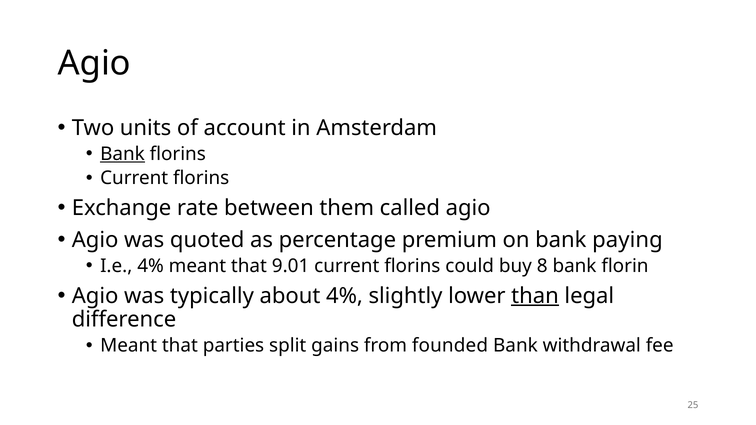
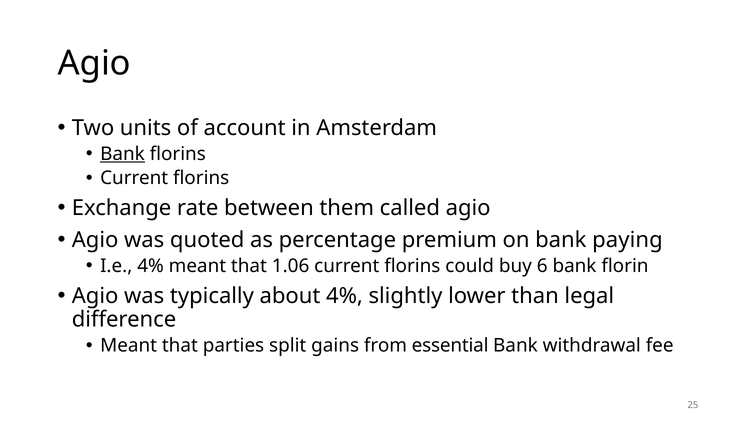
9.01: 9.01 -> 1.06 (291, 266)
8: 8 -> 6 (542, 266)
than underline: present -> none (535, 296)
founded: founded -> essential (450, 346)
